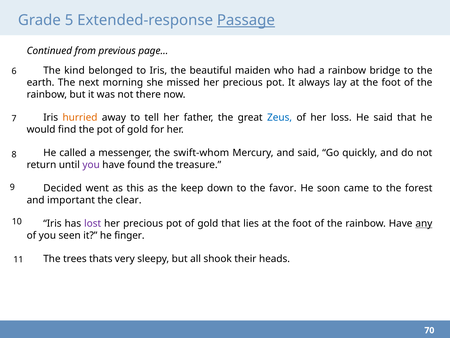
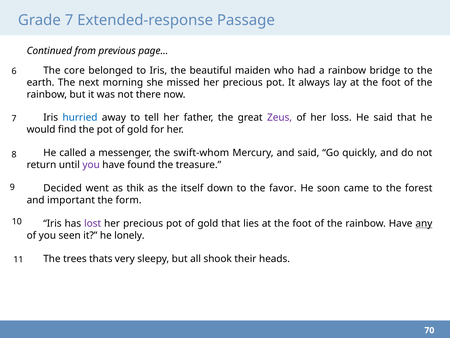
Grade 5: 5 -> 7 (69, 20)
Passage underline: present -> none (246, 20)
kind: kind -> core (74, 70)
hurried colour: orange -> blue (80, 117)
Zeus colour: blue -> purple (280, 117)
this: this -> thik (135, 188)
keep: keep -> itself (192, 188)
clear: clear -> form (129, 200)
finger: finger -> lonely (129, 235)
